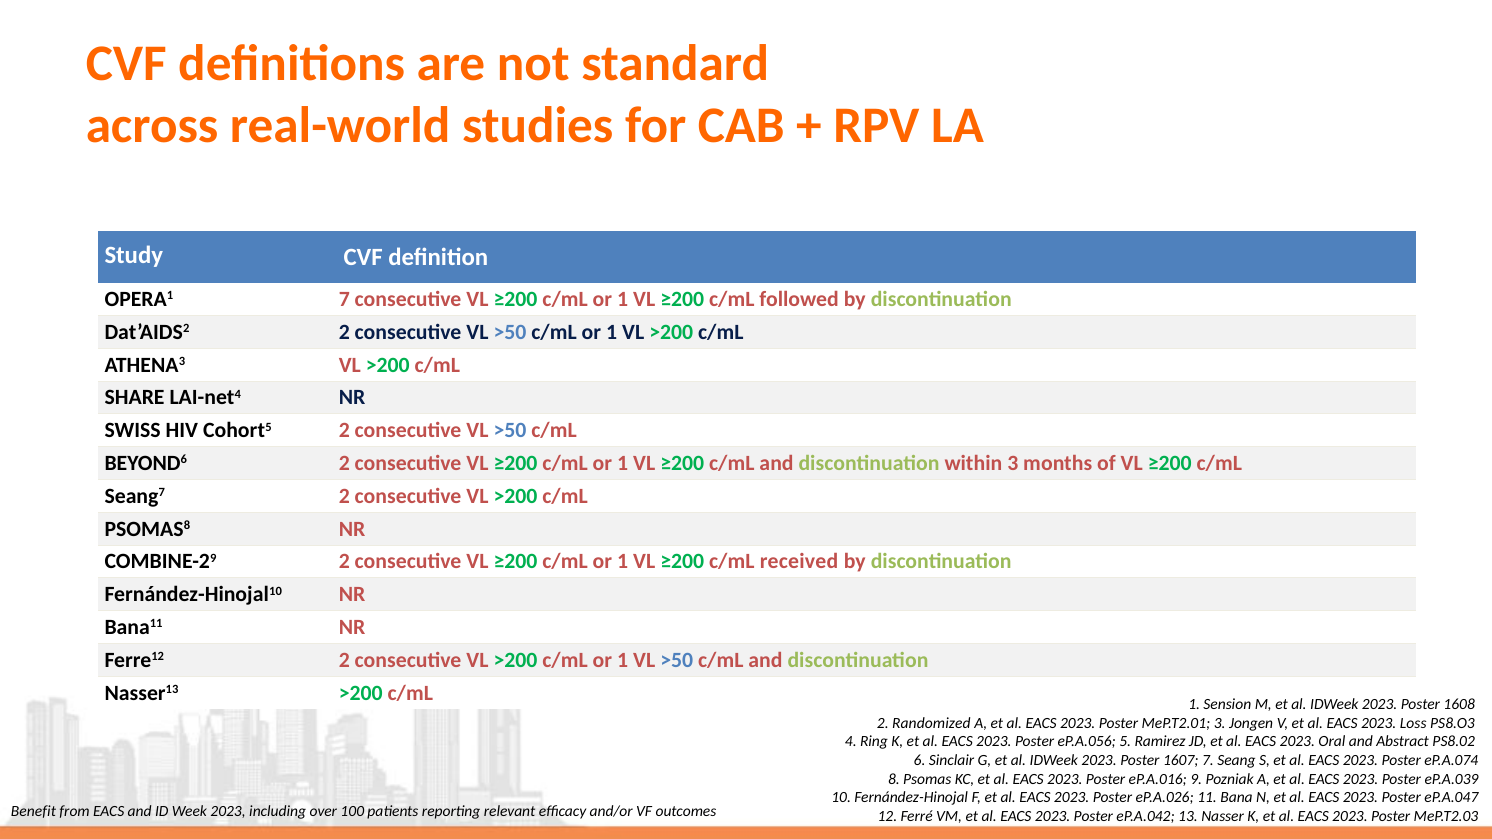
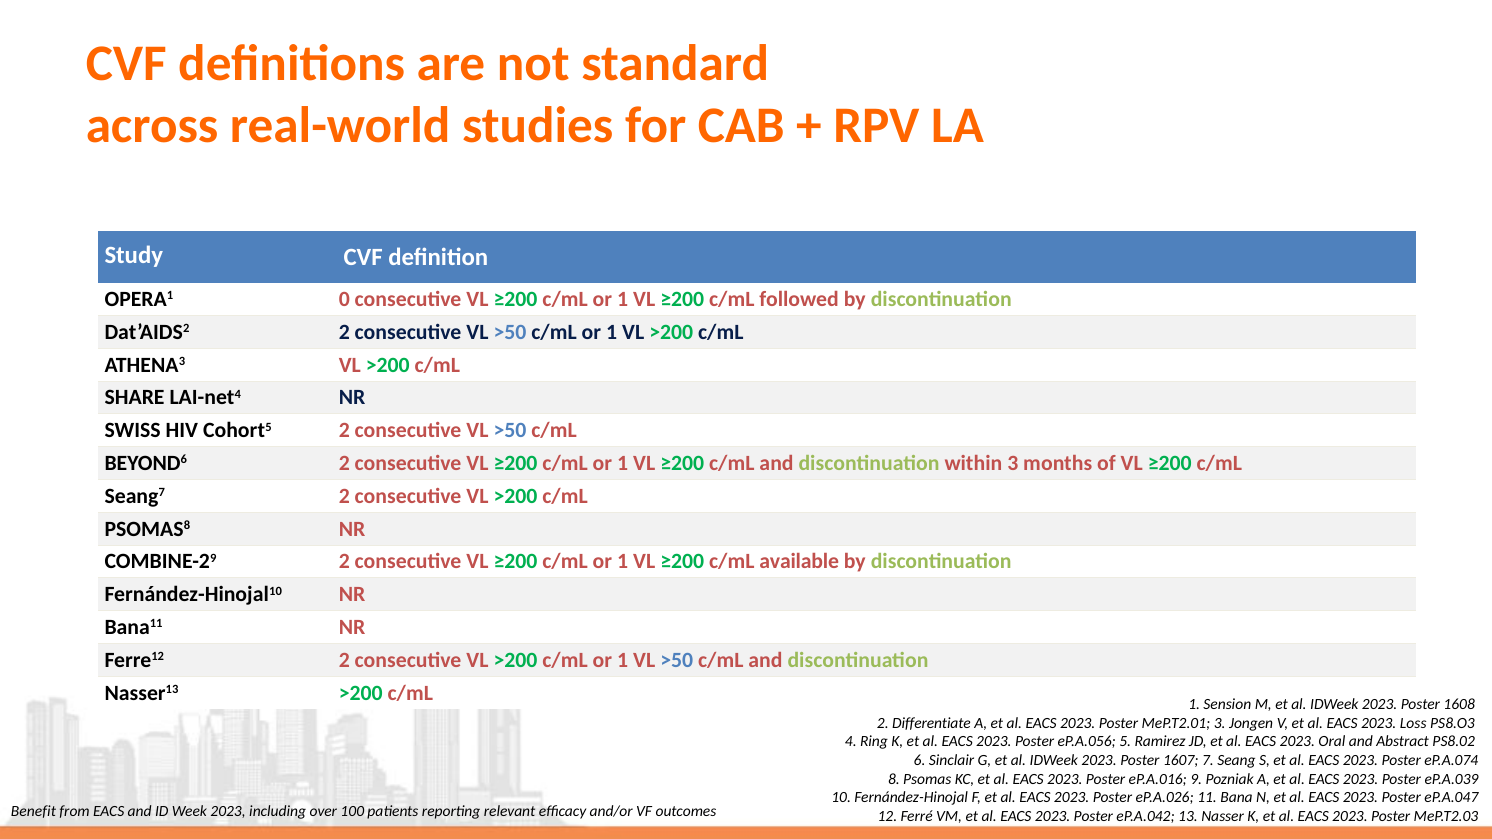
OPERA1 7: 7 -> 0 (344, 299)
received: received -> available (799, 562)
Randomized: Randomized -> Differentiate (931, 723)
